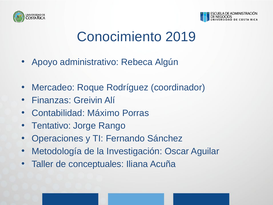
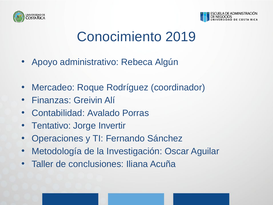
Máximo: Máximo -> Avalado (104, 113)
Rango: Rango -> Invertir (112, 126)
conceptuales: conceptuales -> conclusiones (96, 164)
